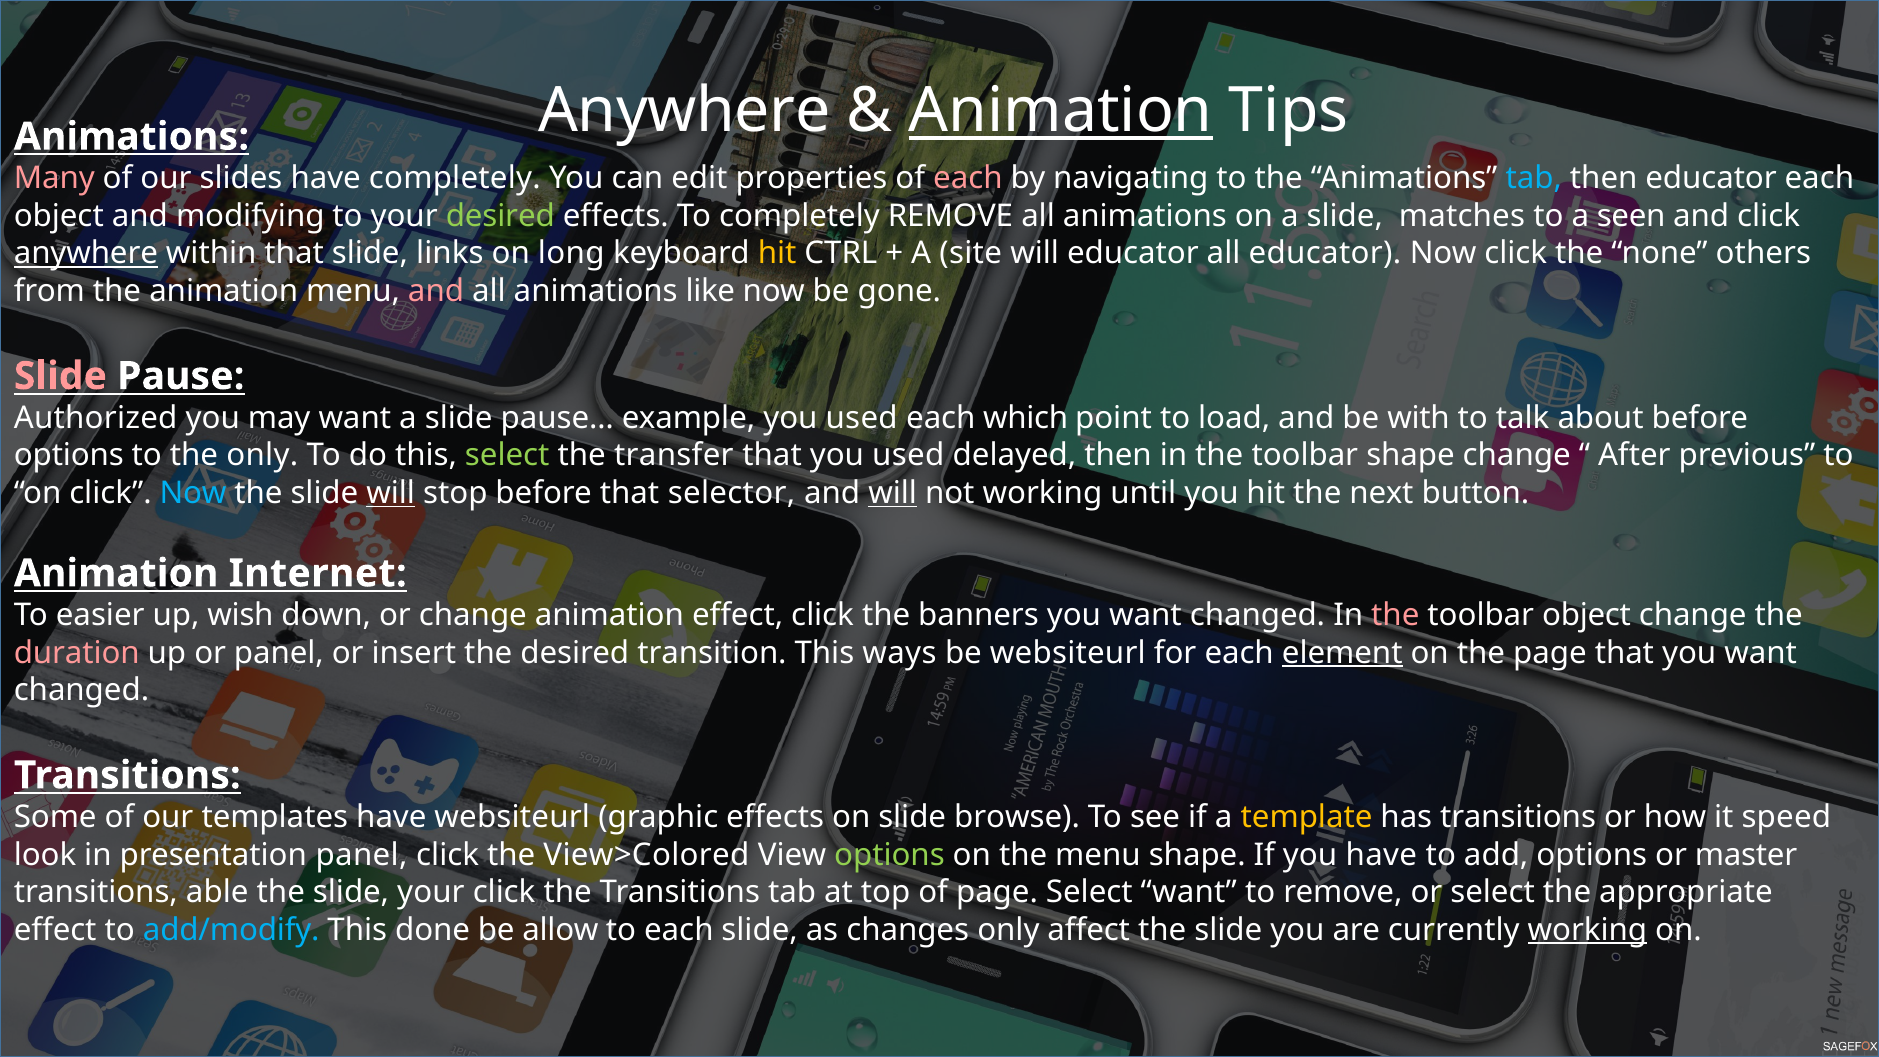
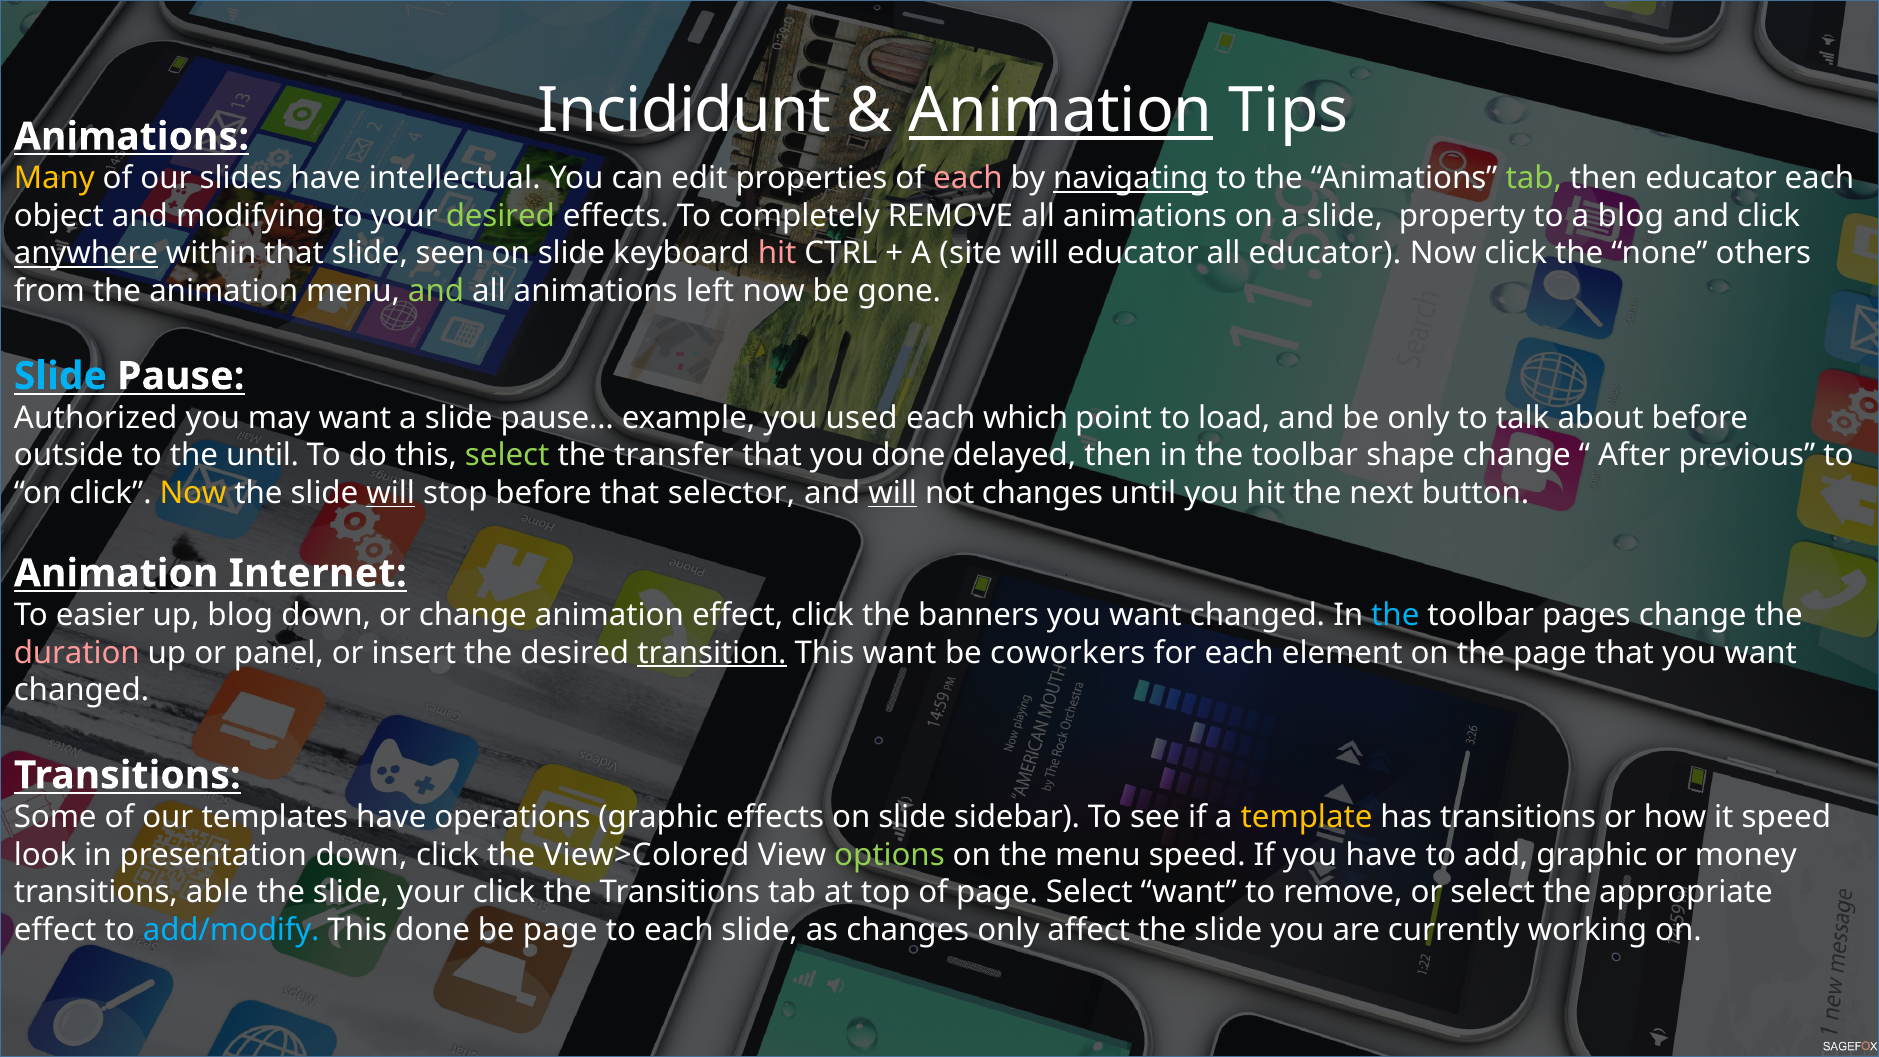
Anywhere: Anywhere -> Incididunt (685, 111)
Many colour: pink -> yellow (54, 178)
have completely: completely -> intellectual (455, 178)
navigating underline: none -> present (1131, 178)
tab colour: light blue -> light green (1534, 178)
matches: matches -> property (1462, 216)
a seen: seen -> blog (1631, 216)
links: links -> seen (450, 253)
long: long -> slide (572, 253)
hit colour: yellow -> pink (777, 253)
and colour: pink -> light green (436, 291)
like: like -> left (710, 291)
Slide colour: pink -> light blue (60, 376)
be with: with -> only (1418, 418)
options: options -> outside (69, 455)
the only: only -> until (263, 455)
that you used: used -> done (909, 455)
Now colour: light blue -> yellow (193, 493)
not working: working -> changes (1043, 493)
up wish: wish -> blog (240, 615)
the colour: pink -> light blue (1395, 615)
toolbar object: object -> pages (1586, 615)
transition underline: none -> present (712, 653)
This ways: ways -> want (899, 653)
be websiteurl: websiteurl -> coworkers (1068, 653)
element underline: present -> none (1342, 653)
have websiteurl: websiteurl -> operations (512, 817)
browse: browse -> sidebar (1017, 817)
presentation panel: panel -> down (362, 855)
menu shape: shape -> speed (1197, 855)
add options: options -> graphic (1592, 855)
master: master -> money (1746, 855)
be allow: allow -> page (560, 930)
working underline: present -> none (1587, 930)
